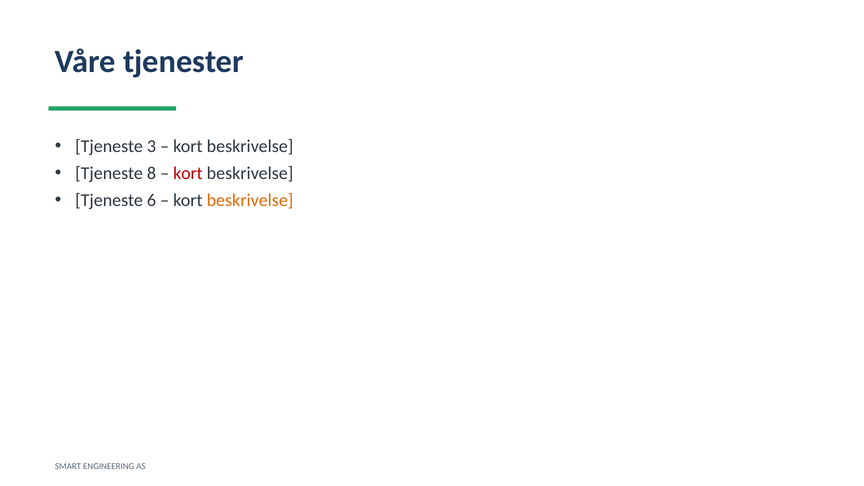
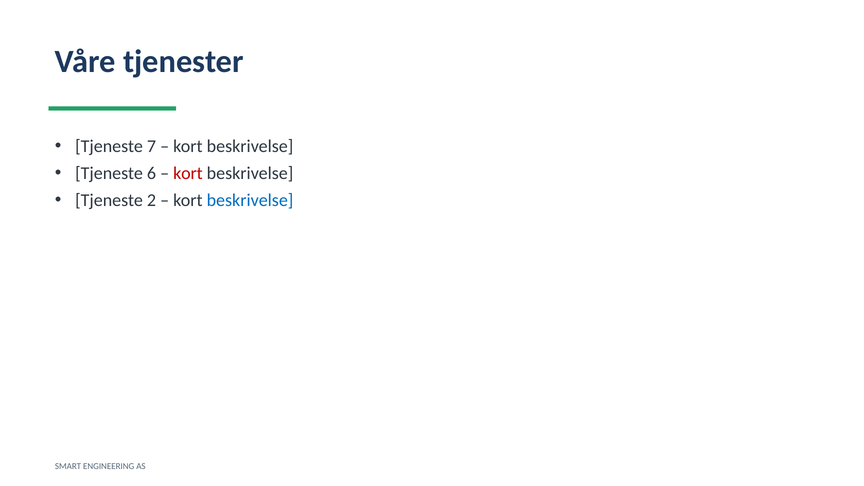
3: 3 -> 7 (151, 146)
8: 8 -> 6 (151, 173)
6: 6 -> 2 (151, 200)
beskrivelse colour: orange -> blue (250, 200)
